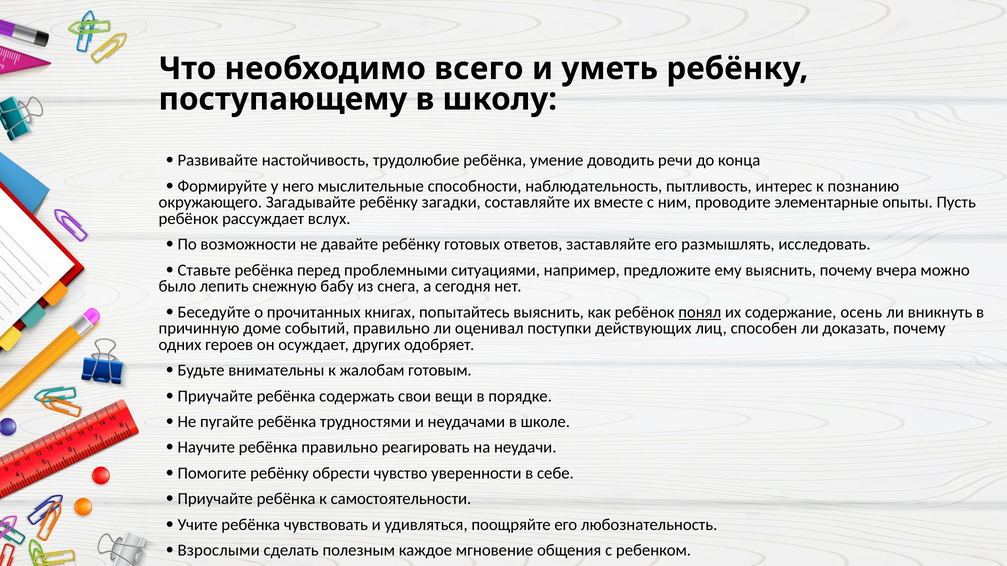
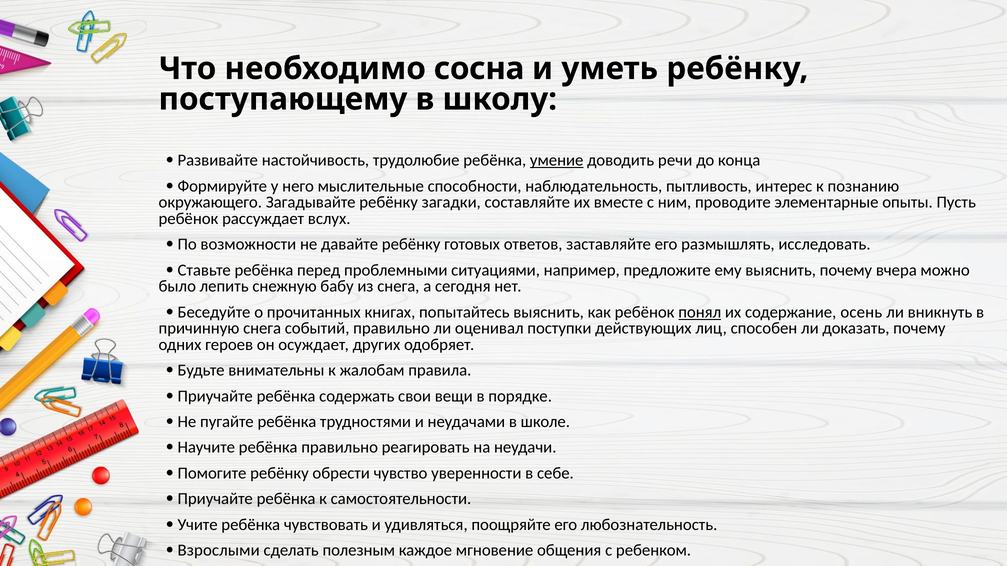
всего: всего -> сосна (479, 69)
умение underline: none -> present (557, 161)
причинную доме: доме -> снега (262, 329)
готовым: готовым -> правила (440, 371)
